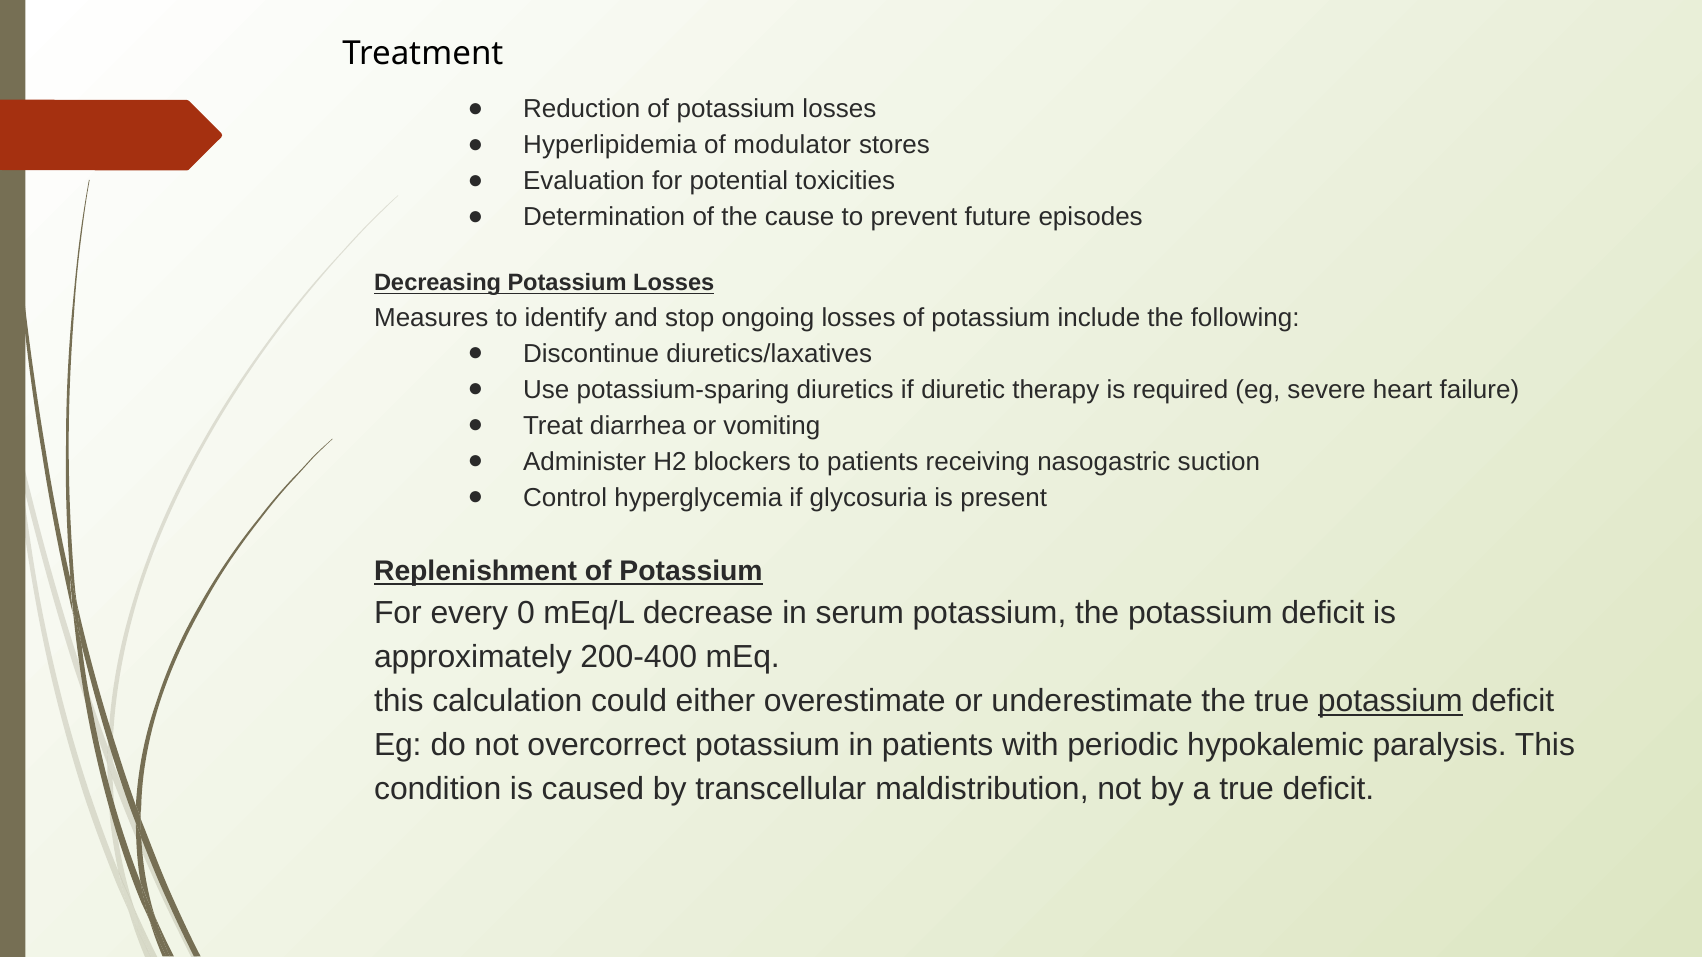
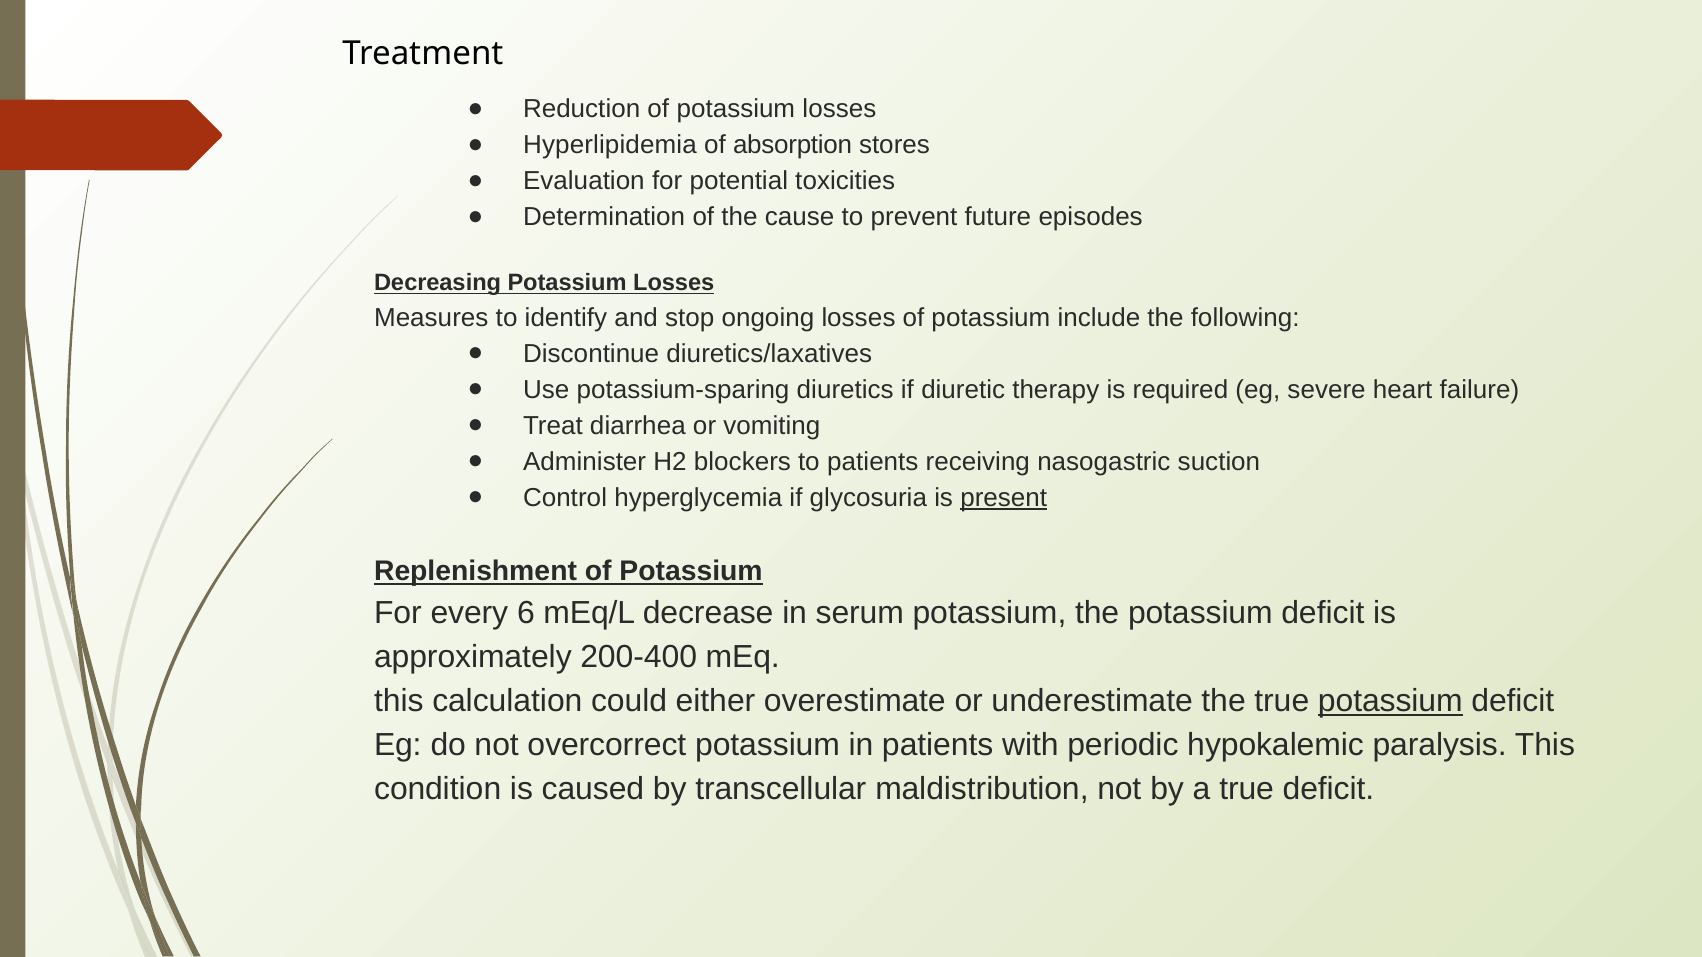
modulator: modulator -> absorption (793, 145)
present underline: none -> present (1004, 498)
0: 0 -> 6 (526, 614)
